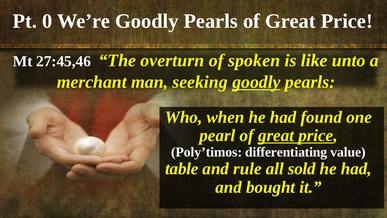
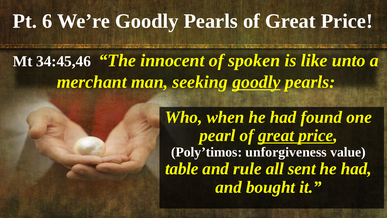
0: 0 -> 6 (47, 21)
27:45,46: 27:45,46 -> 34:45,46 (64, 61)
overturn: overturn -> innocent (172, 61)
differentiating: differentiating -> unforgiveness (286, 152)
sold: sold -> sent (302, 168)
